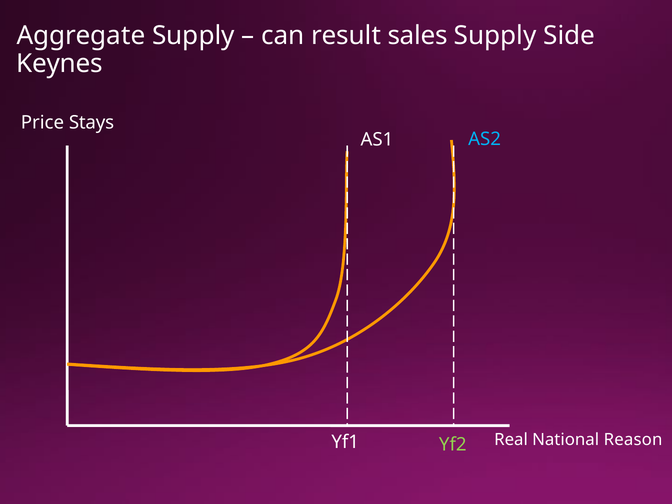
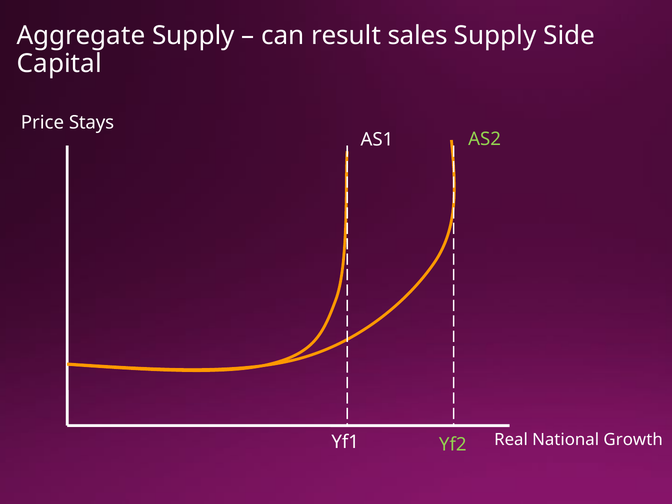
Keynes: Keynes -> Capital (59, 64)
AS2 colour: light blue -> light green (485, 139)
Reason: Reason -> Growth (633, 440)
